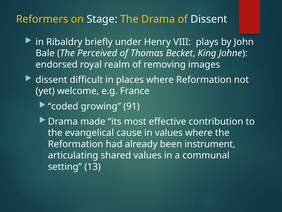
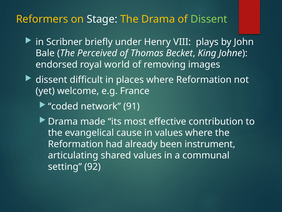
Dissent colour: white -> light green (209, 19)
Ribaldry: Ribaldry -> Scribner (64, 42)
realm: realm -> world (117, 64)
growing: growing -> network (101, 106)
13: 13 -> 92 (93, 166)
